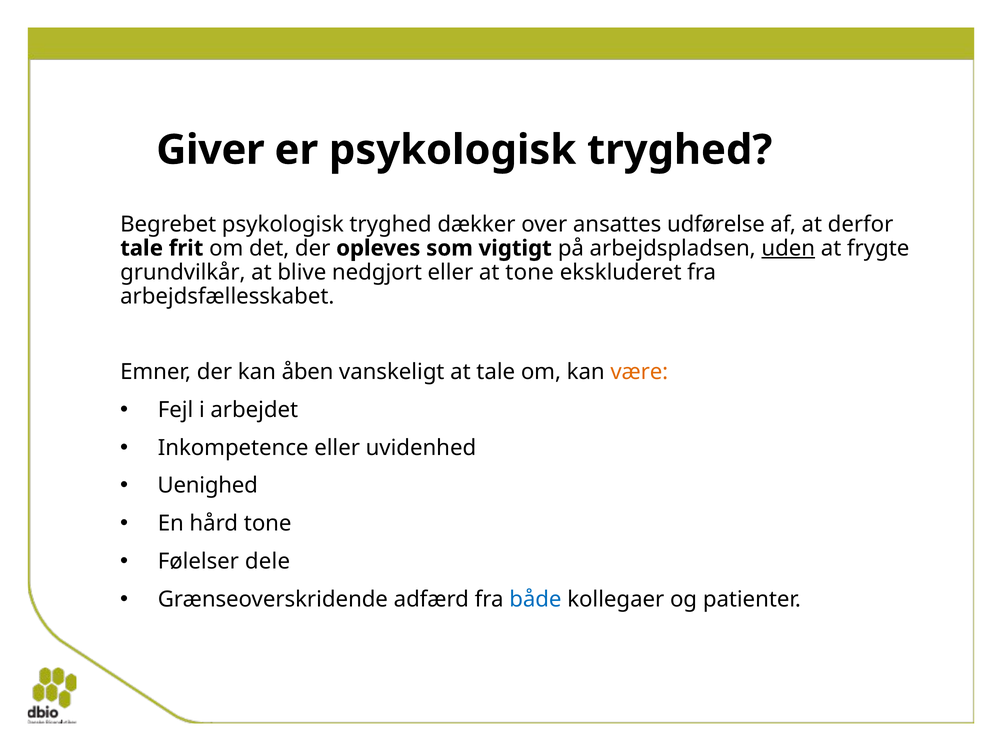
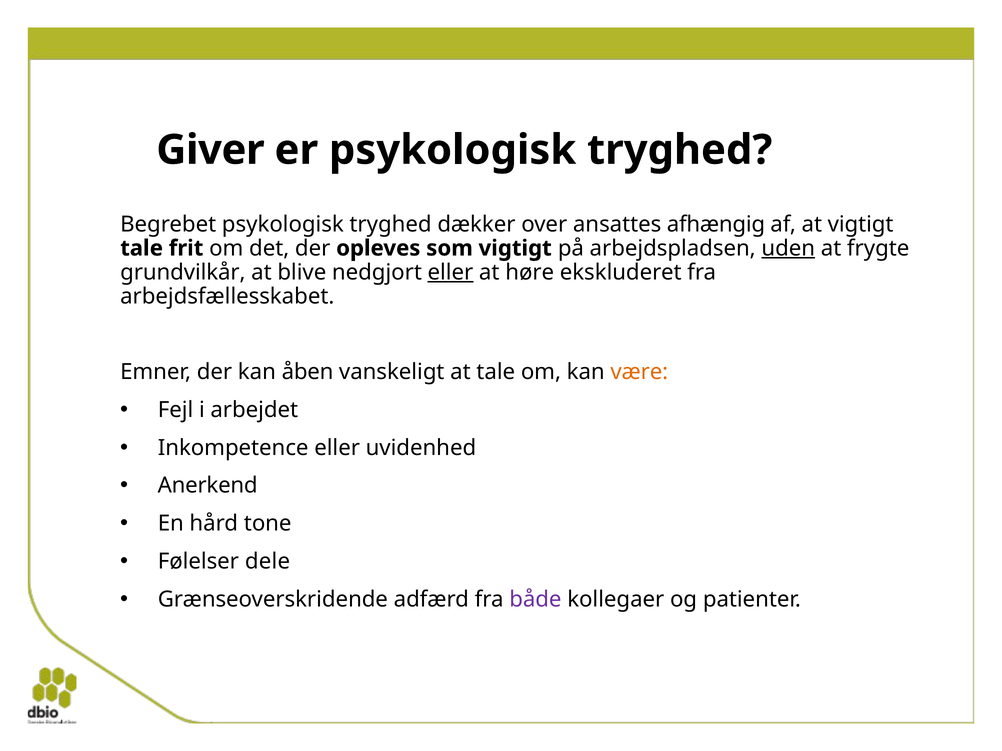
udførelse: udførelse -> afhængig (716, 224)
at derfor: derfor -> vigtigt (861, 224)
eller underline: none -> present (450, 272)
at tone: tone -> høre (530, 272)
Uenighed: Uenighed -> Anerkend (208, 486)
både colour: blue -> purple (535, 600)
